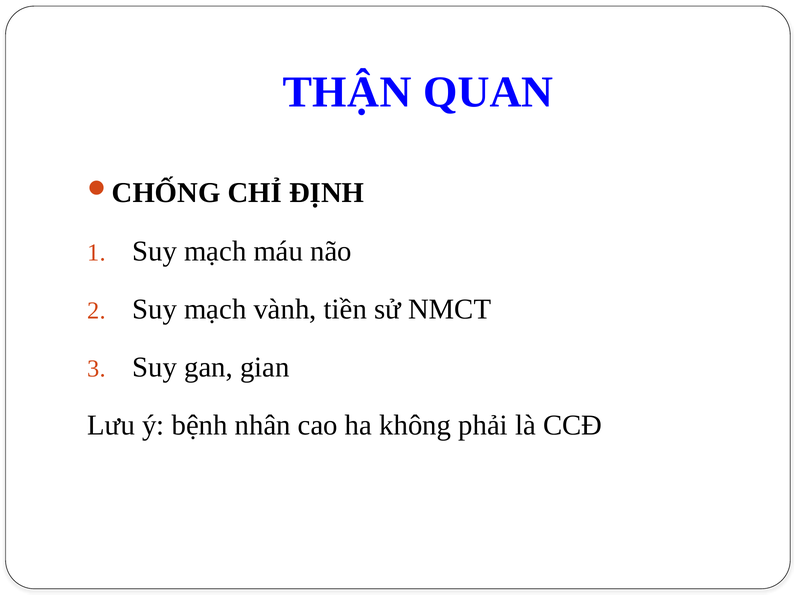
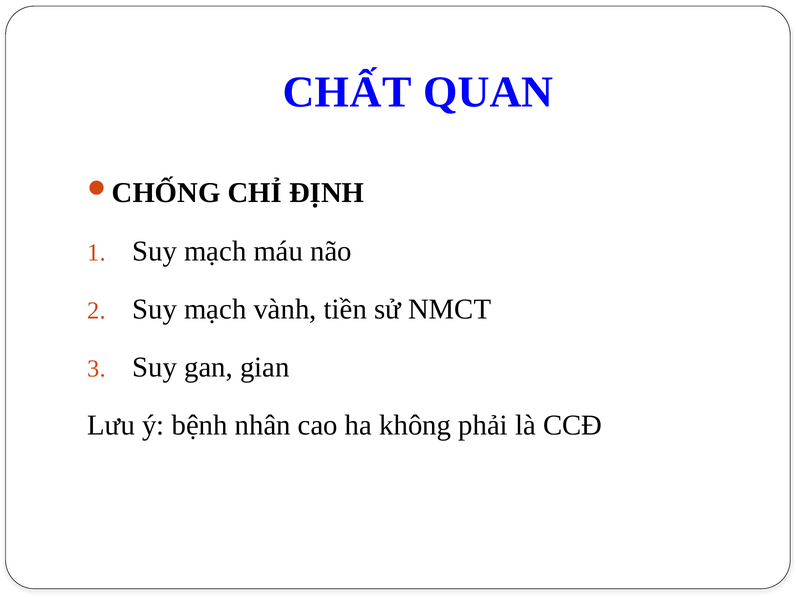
THẬN: THẬN -> CHẤT (347, 92)
